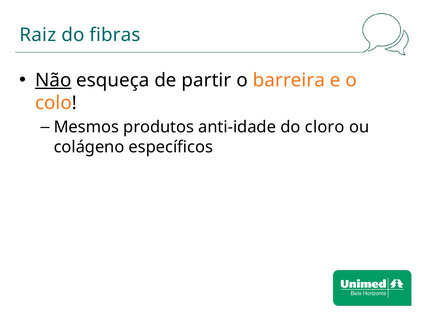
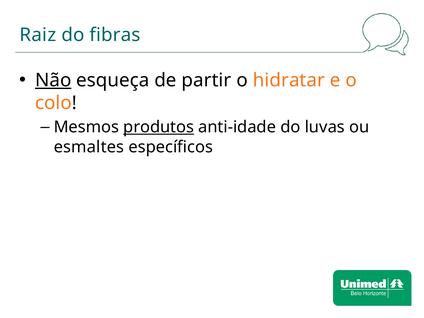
barreira: barreira -> hidratar (289, 80)
produtos underline: none -> present (159, 127)
cloro: cloro -> luvas (325, 127)
colágeno: colágeno -> esmaltes (89, 147)
